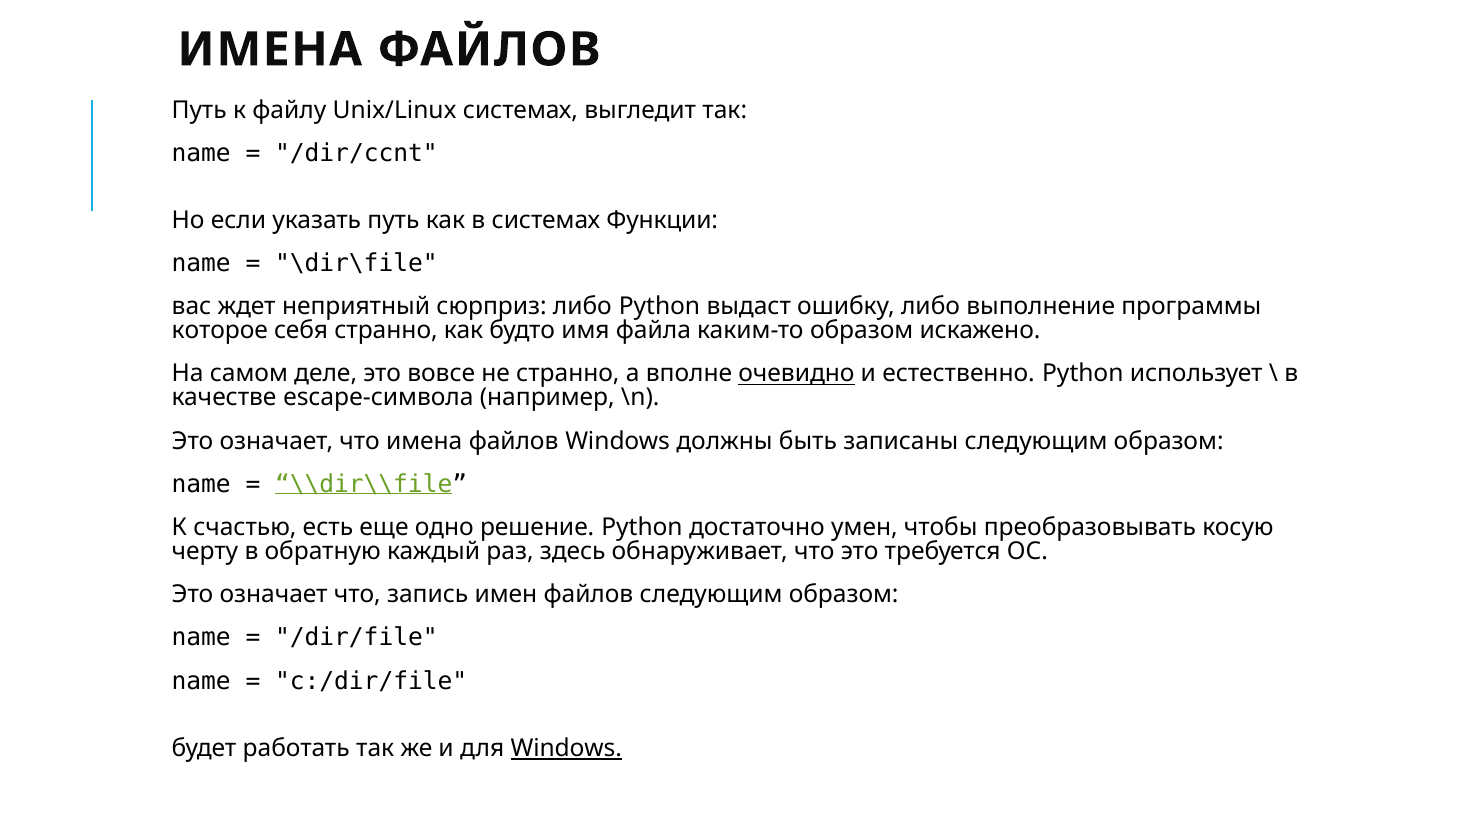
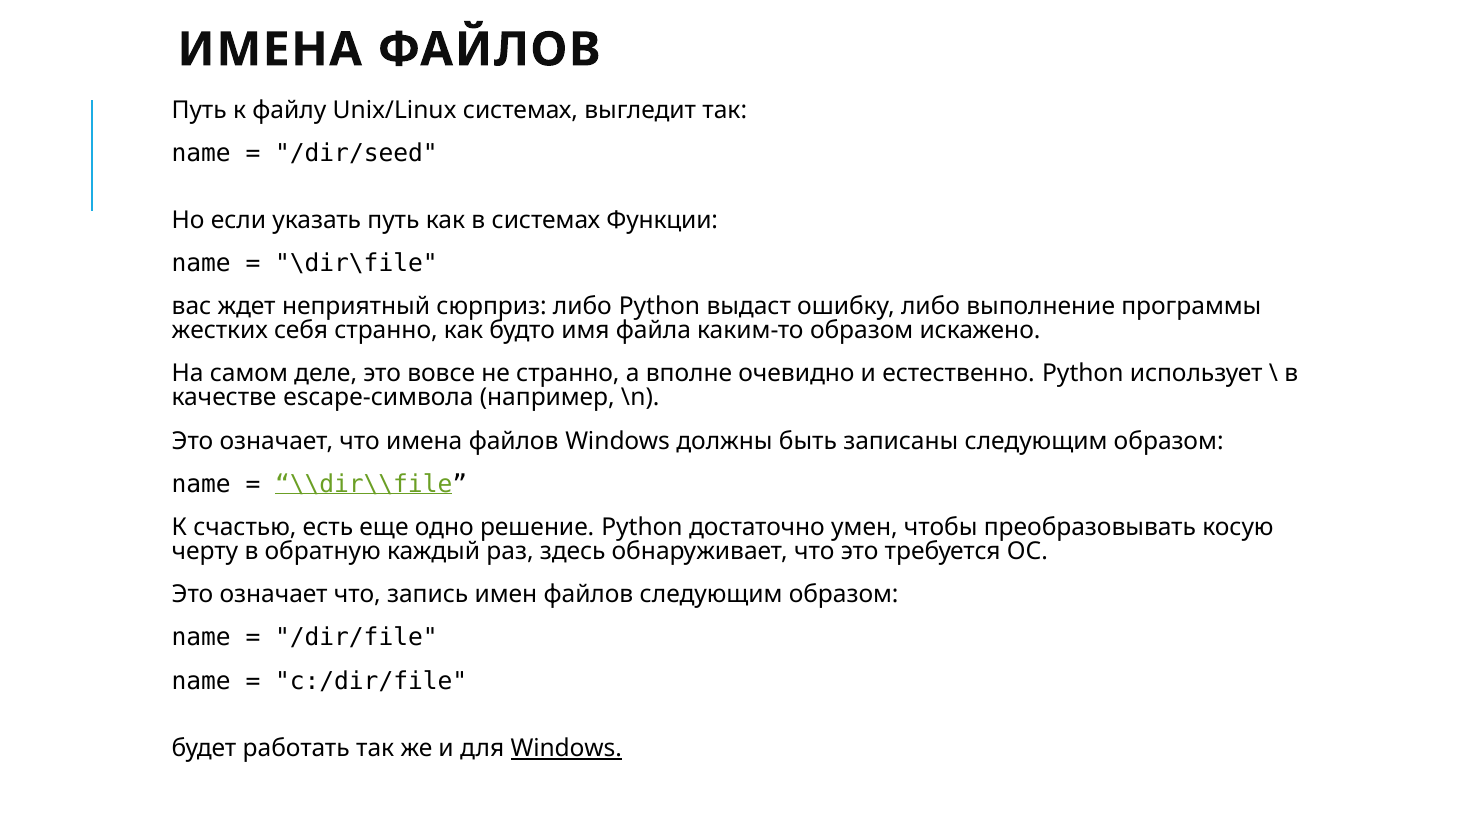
/dir/ccnt: /dir/ccnt -> /dir/seed (356, 153)
которое: которое -> жестких (220, 331)
очевидно underline: present -> none (796, 374)
